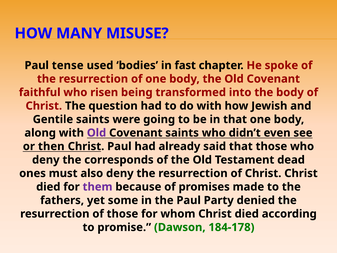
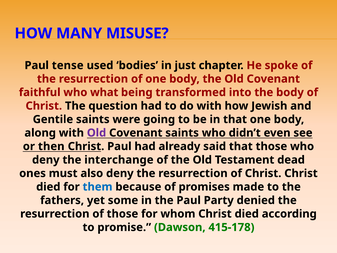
fast: fast -> just (185, 65)
risen: risen -> what (104, 92)
corresponds: corresponds -> interchange (119, 160)
them colour: purple -> blue (98, 187)
184-178: 184-178 -> 415-178 (231, 227)
